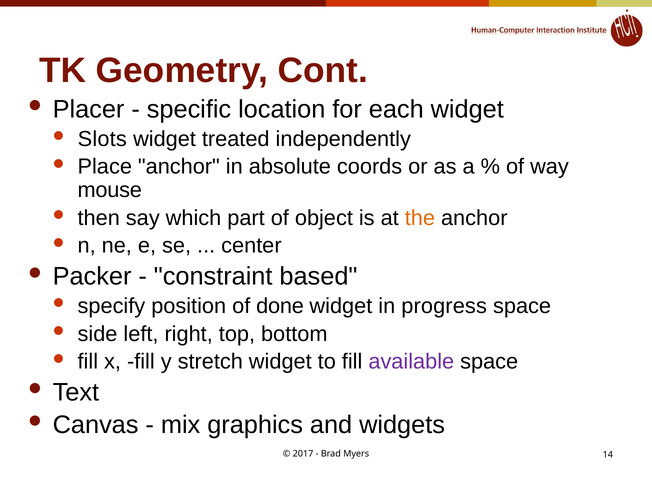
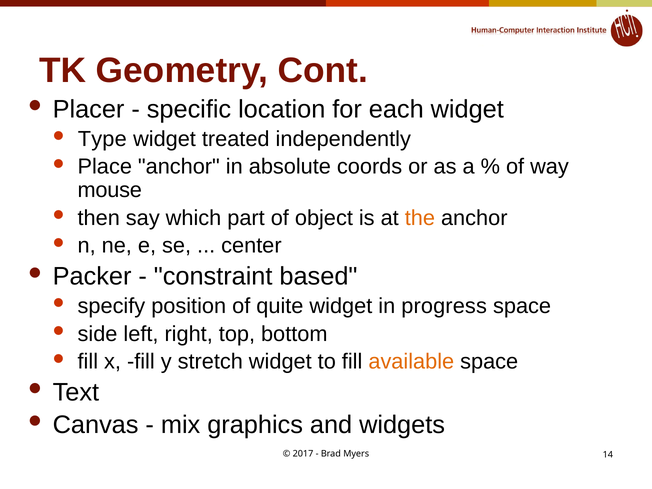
Slots: Slots -> Type (102, 139)
done: done -> quite (280, 306)
available colour: purple -> orange (411, 362)
